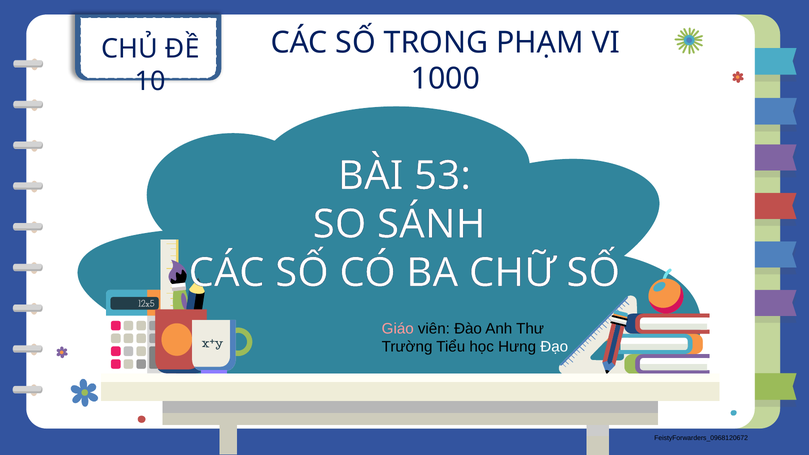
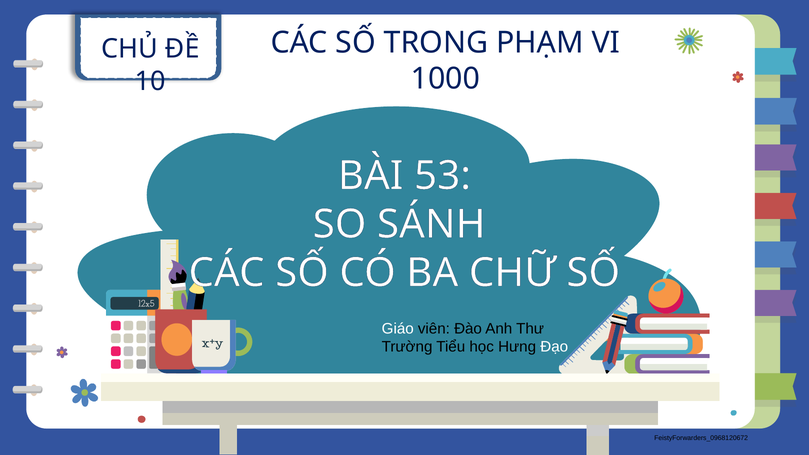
Giáo colour: pink -> white (398, 329)
